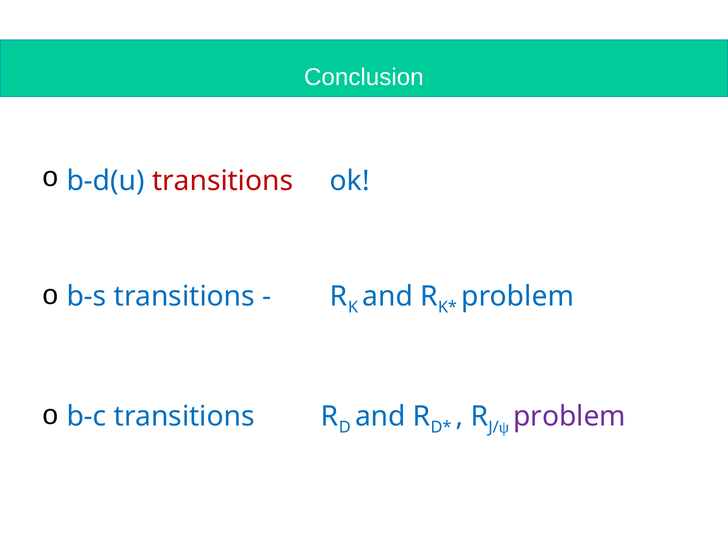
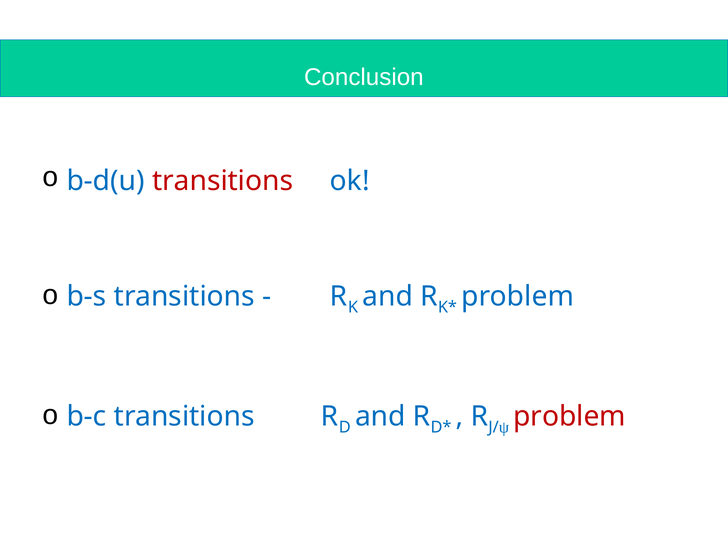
problem colour: purple -> red (570, 416)
